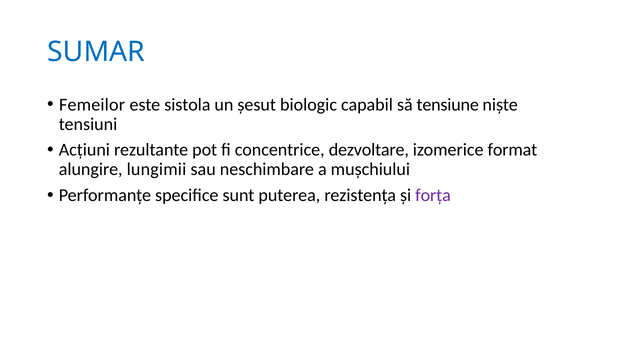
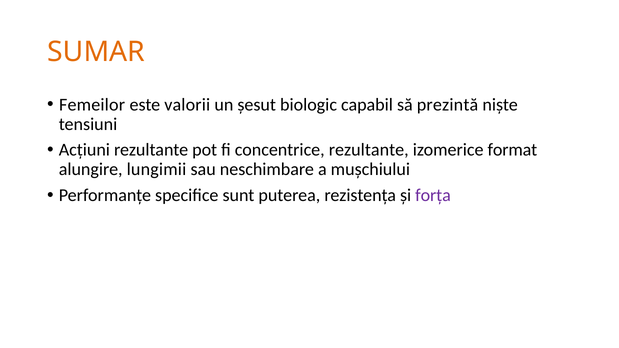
SUMAR colour: blue -> orange (96, 52)
sistola: sistola -> valorii (187, 105)
tensiune: tensiune -> prezintă (448, 105)
concentrice dezvoltare: dezvoltare -> rezultante (369, 150)
